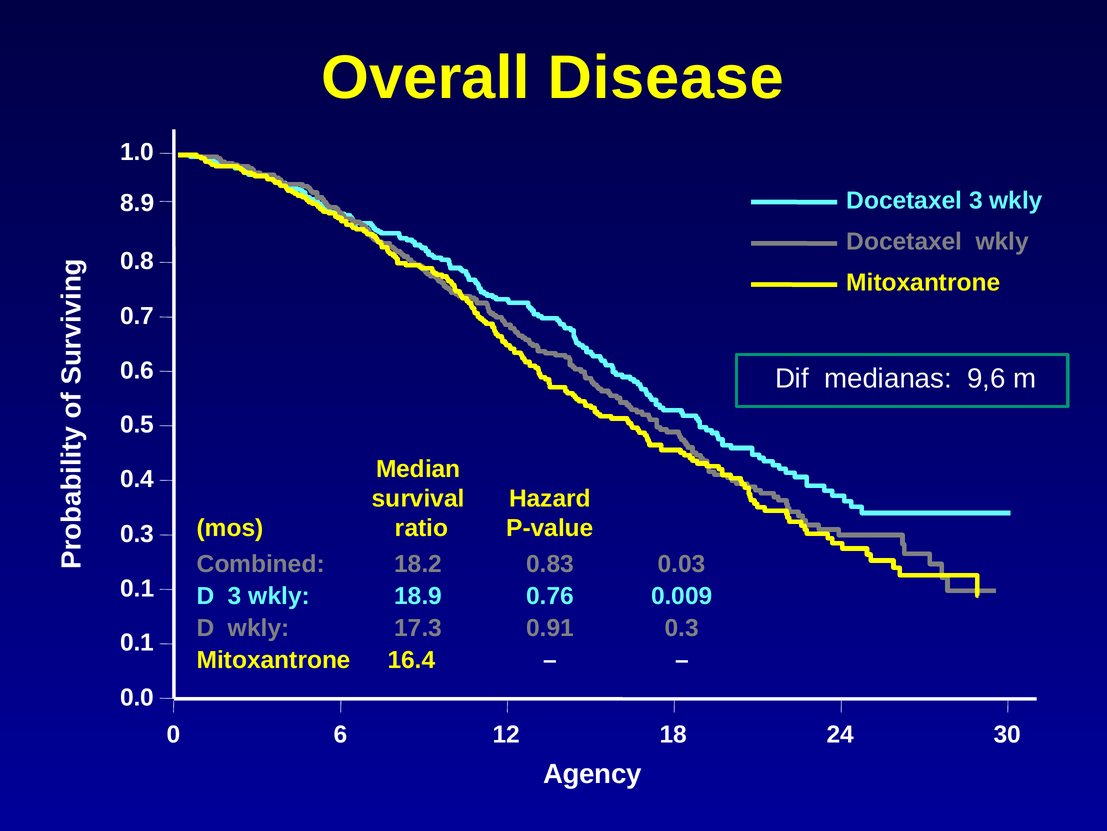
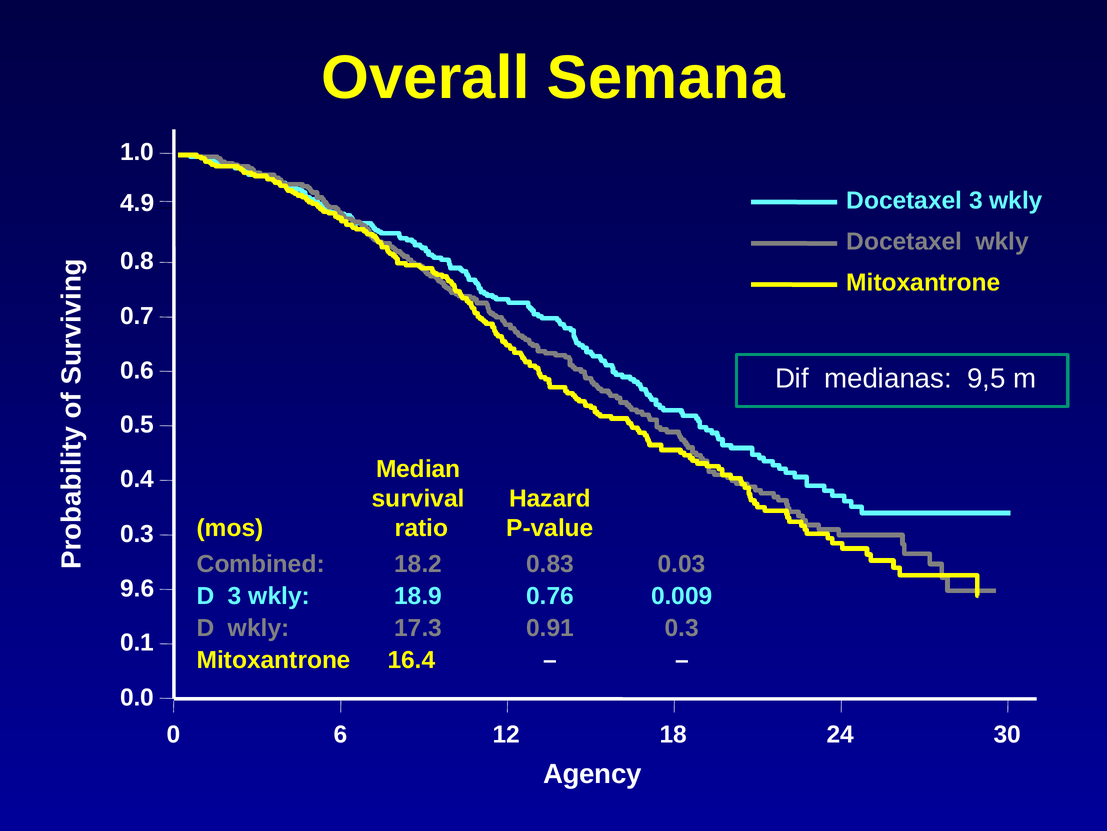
Disease: Disease -> Semana (666, 78)
8.9: 8.9 -> 4.9 (137, 203)
9,6: 9,6 -> 9,5 (986, 378)
0.1: 0.1 -> 9.6 (137, 588)
